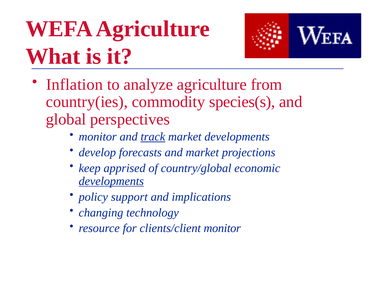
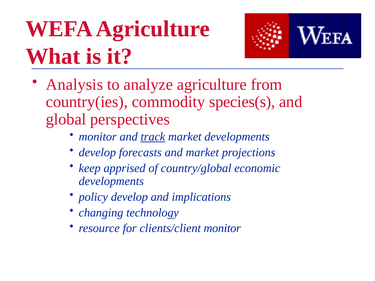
Inflation: Inflation -> Analysis (74, 85)
developments underline: present -> none (111, 181)
policy support: support -> develop (129, 197)
